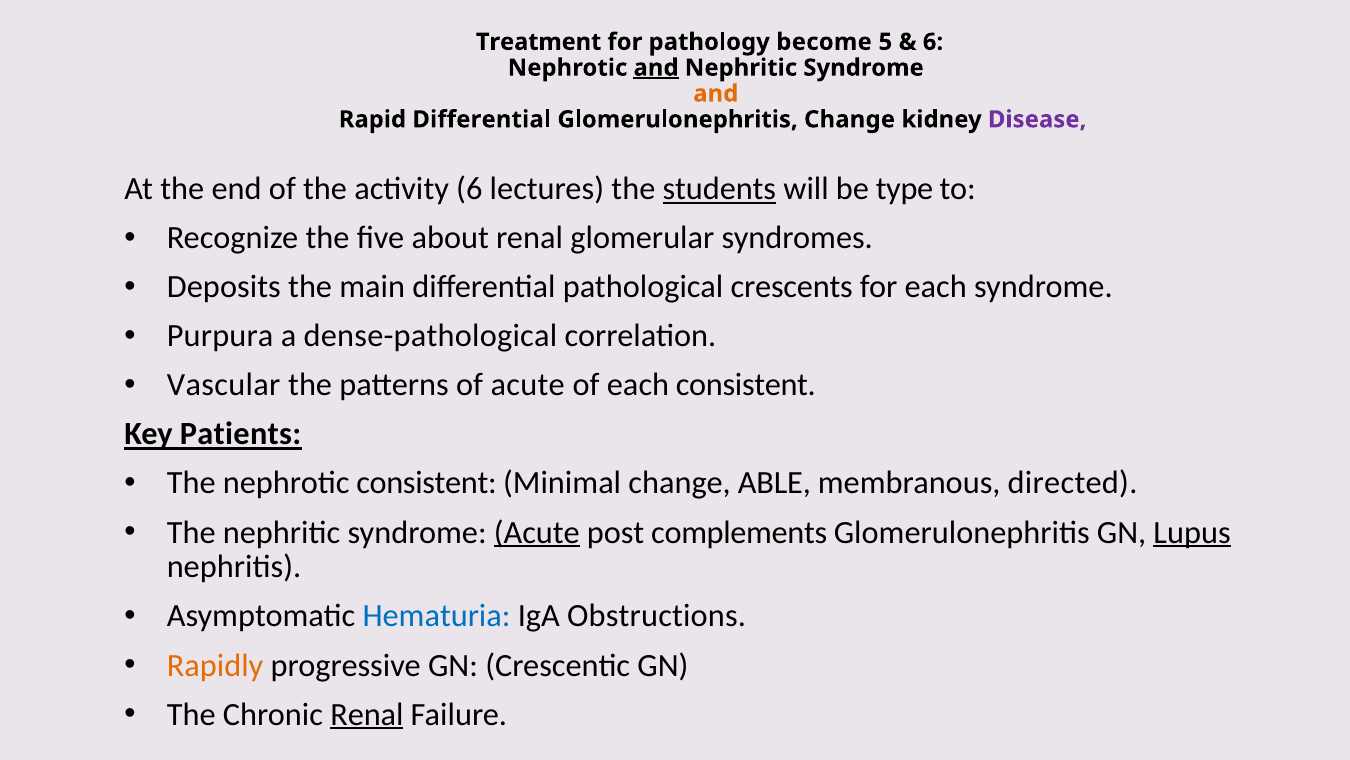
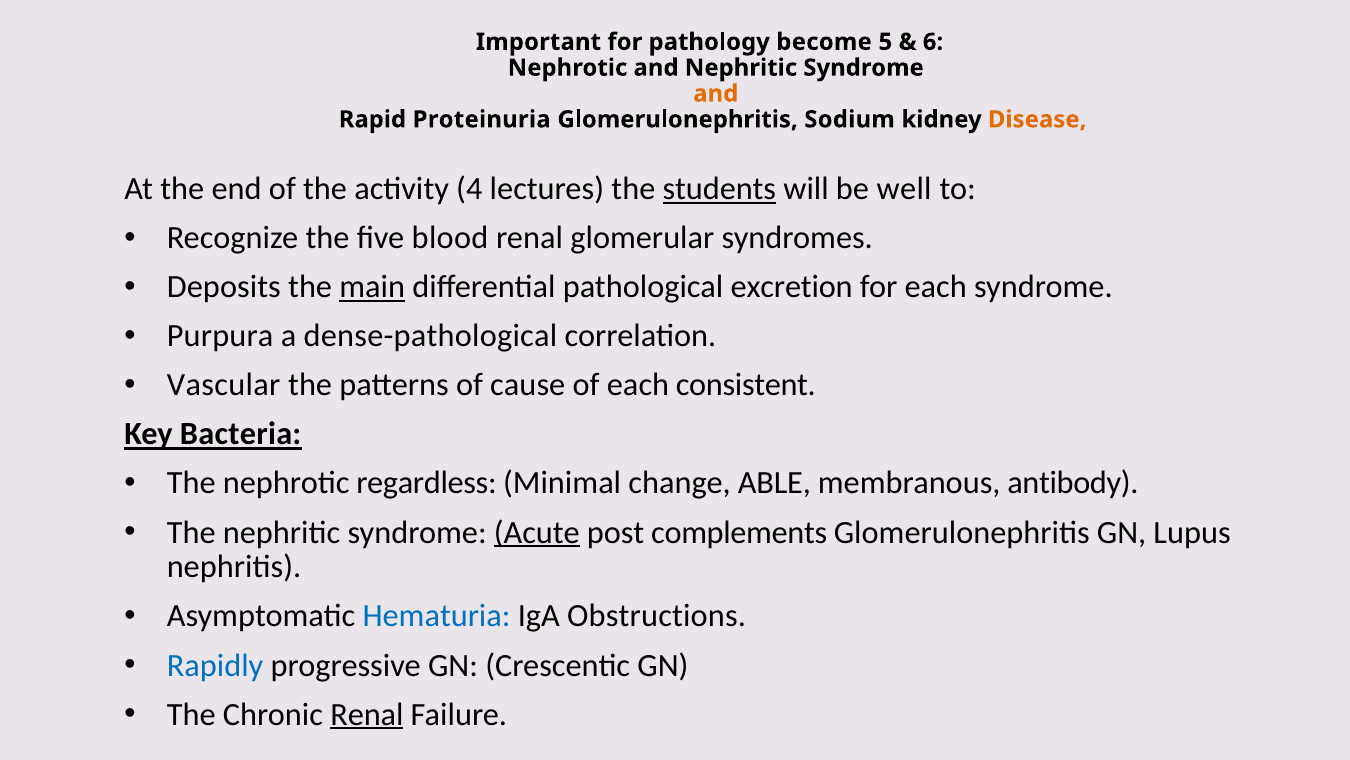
Treatment: Treatment -> Important (538, 42)
and underline: present -> none (656, 68)
Rapid Differential: Differential -> Proteinuria (482, 119)
Glomerulonephritis Change: Change -> Sodium (849, 119)
Disease colour: purple -> orange (1037, 119)
activity 6: 6 -> 4 (469, 189)
type: type -> well (904, 189)
about: about -> blood (450, 238)
main underline: none -> present (372, 287)
crescents: crescents -> excretion (792, 287)
of acute: acute -> cause (528, 385)
Patients: Patients -> Bacteria (241, 434)
nephrotic consistent: consistent -> regardless (426, 483)
directed: directed -> antibody (1073, 483)
Lupus underline: present -> none (1192, 532)
Rapidly colour: orange -> blue (215, 665)
